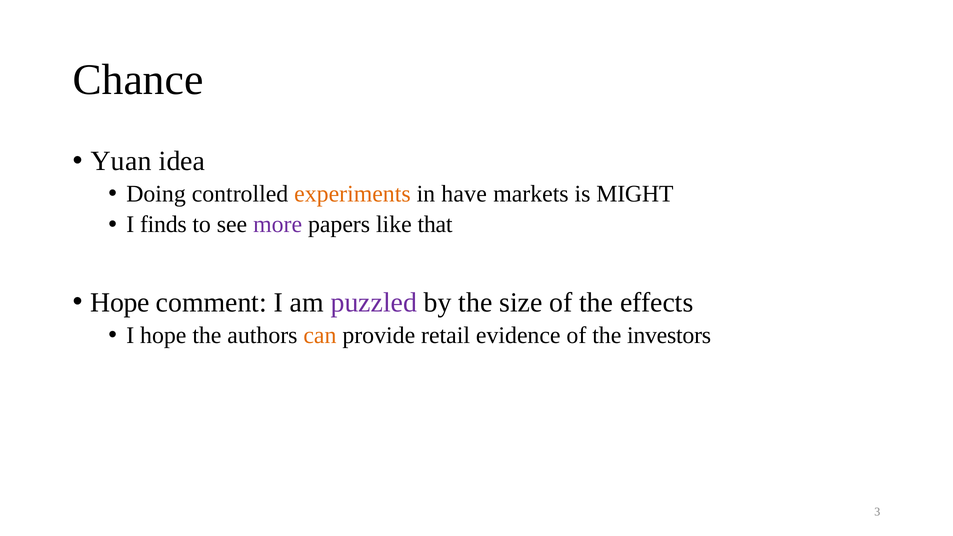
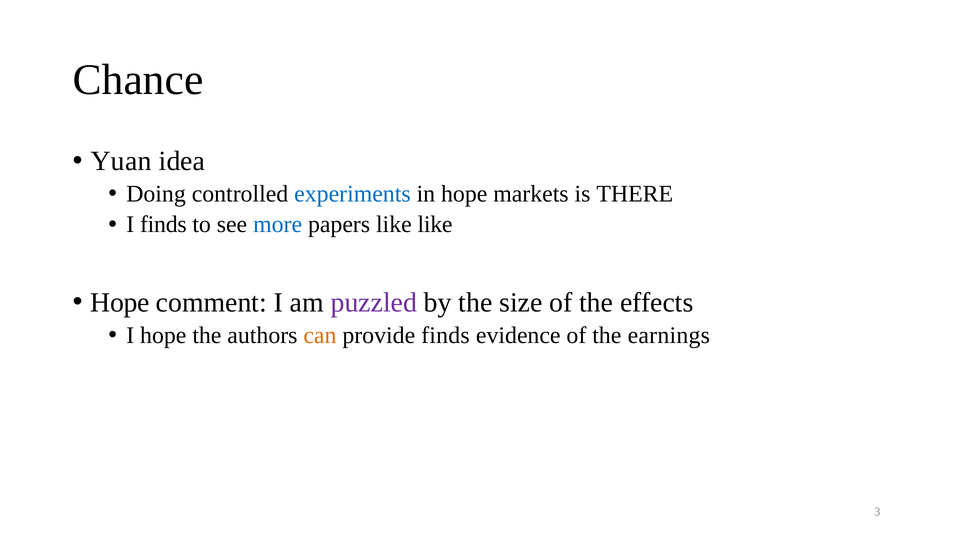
experiments colour: orange -> blue (352, 194)
in have: have -> hope (464, 194)
MIGHT: MIGHT -> THERE (635, 194)
more colour: purple -> blue (278, 225)
like that: that -> like (435, 225)
provide retail: retail -> finds (445, 335)
investors: investors -> earnings (669, 335)
